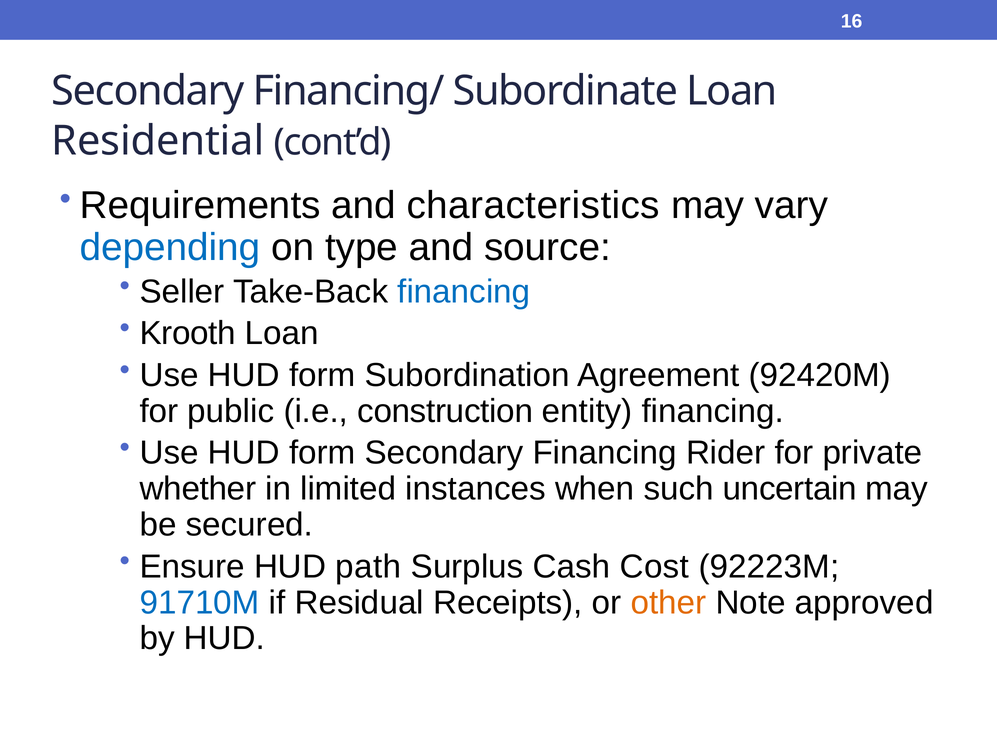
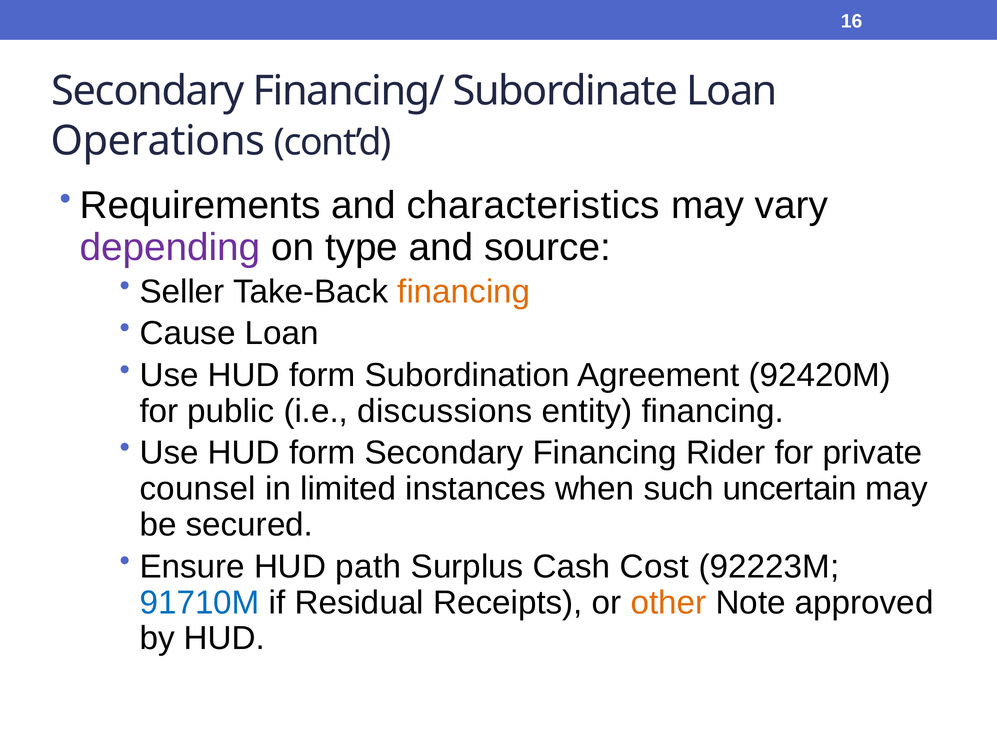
Residential: Residential -> Operations (158, 141)
depending colour: blue -> purple (170, 247)
financing colour: blue -> orange (464, 291)
Krooth: Krooth -> Cause (188, 333)
construction: construction -> discussions (445, 411)
whether: whether -> counsel (198, 489)
